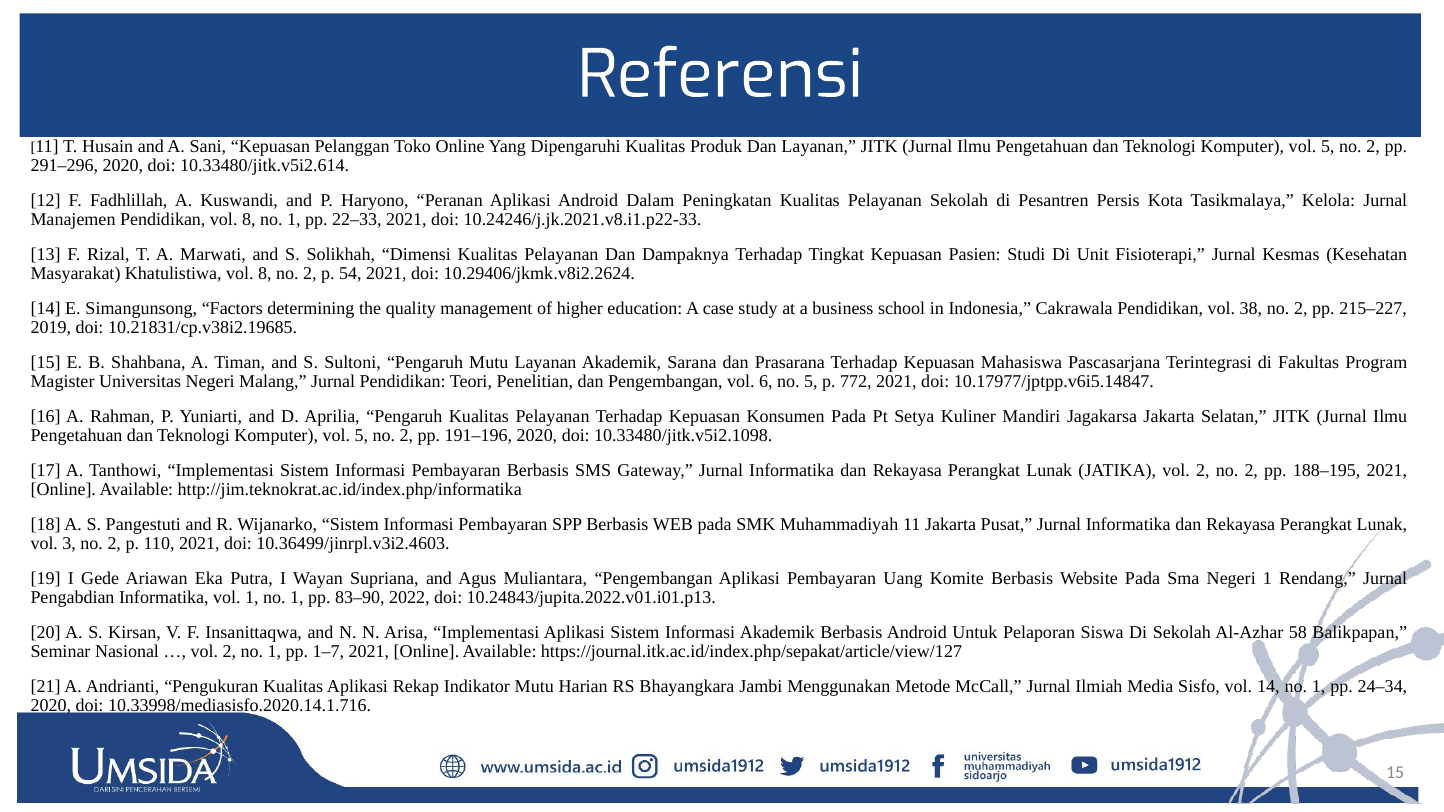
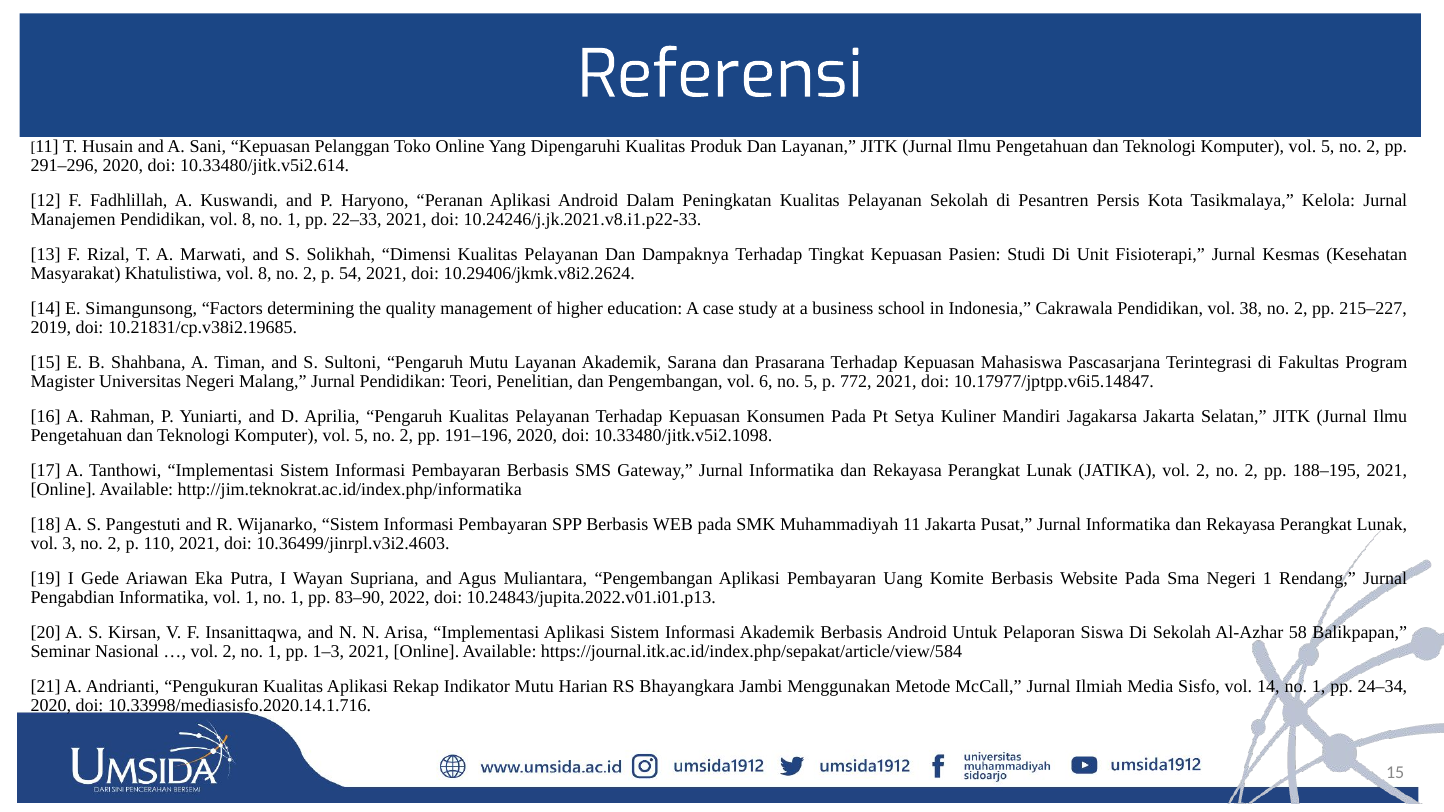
1–7: 1–7 -> 1–3 (328, 652)
https://journal.itk.ac.id/index.php/sepakat/article/view/127: https://journal.itk.ac.id/index.php/sepakat/article/view/127 -> https://journal.itk.ac.id/index.php/sepakat/article/view/584 (751, 652)
